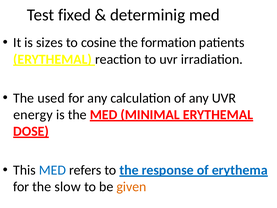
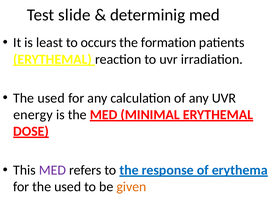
fixed: fixed -> slide (74, 15)
sizes: sizes -> least (49, 43)
cosine: cosine -> occurs (99, 43)
MED colour: blue -> purple (52, 170)
for the slow: slow -> used (68, 187)
